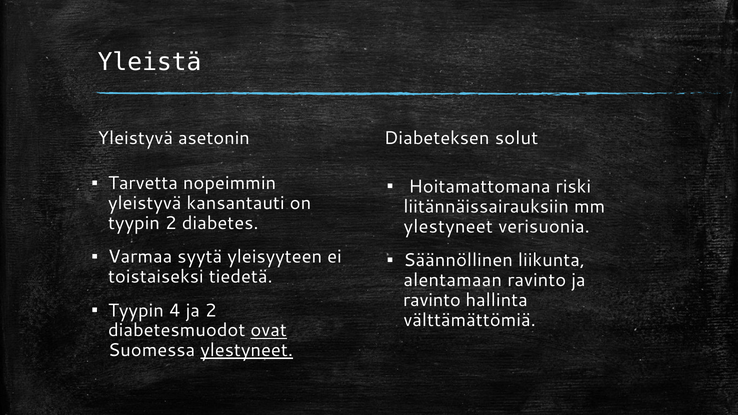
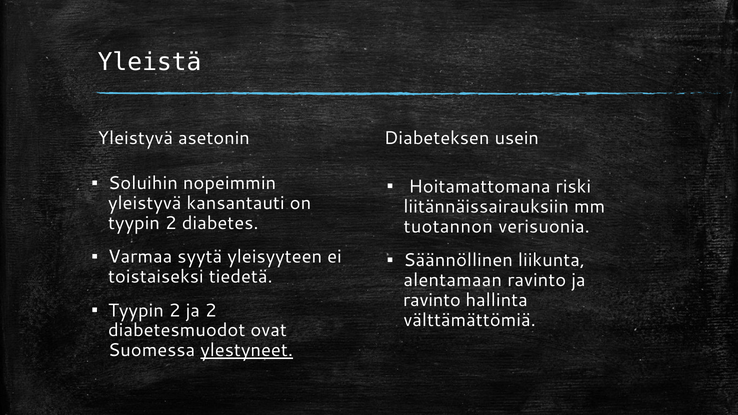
solut: solut -> usein (517, 138)
Tarvetta: Tarvetta -> Soluihin (143, 183)
ylestyneet: ylestyneet -> tuotannon (448, 227)
4: 4 -> 2 (175, 311)
ovat underline: present -> none (269, 331)
